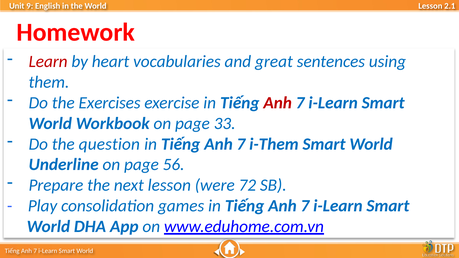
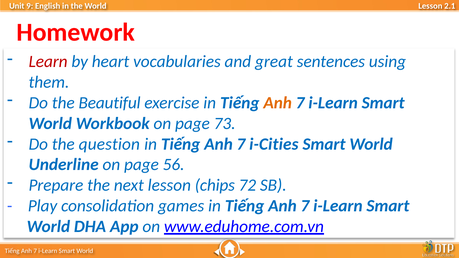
Exercises: Exercises -> Beautiful (110, 103)
Anh colour: red -> orange (278, 103)
33: 33 -> 73 (225, 123)
i-Them: i-Them -> i-Cities (274, 144)
were: were -> chips (215, 185)
